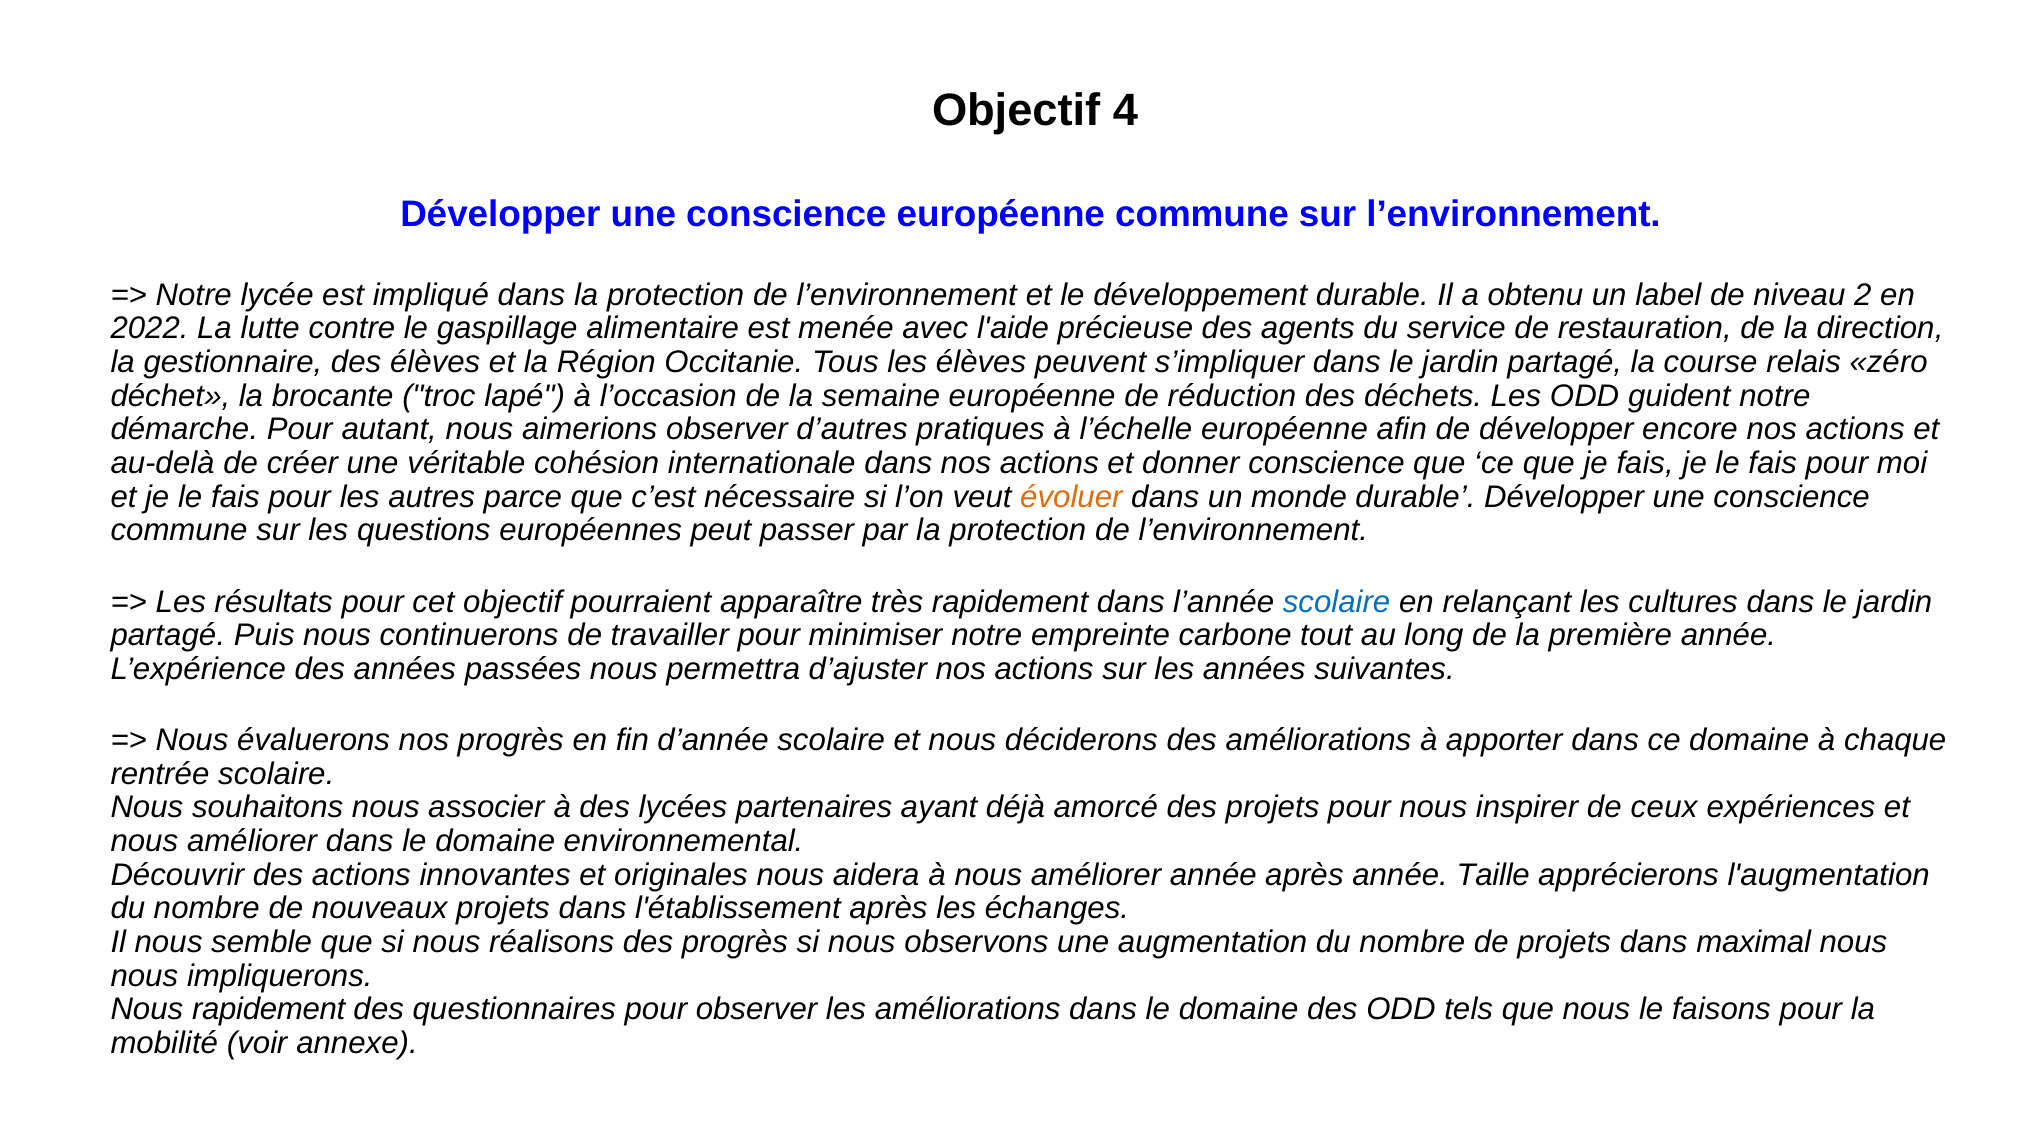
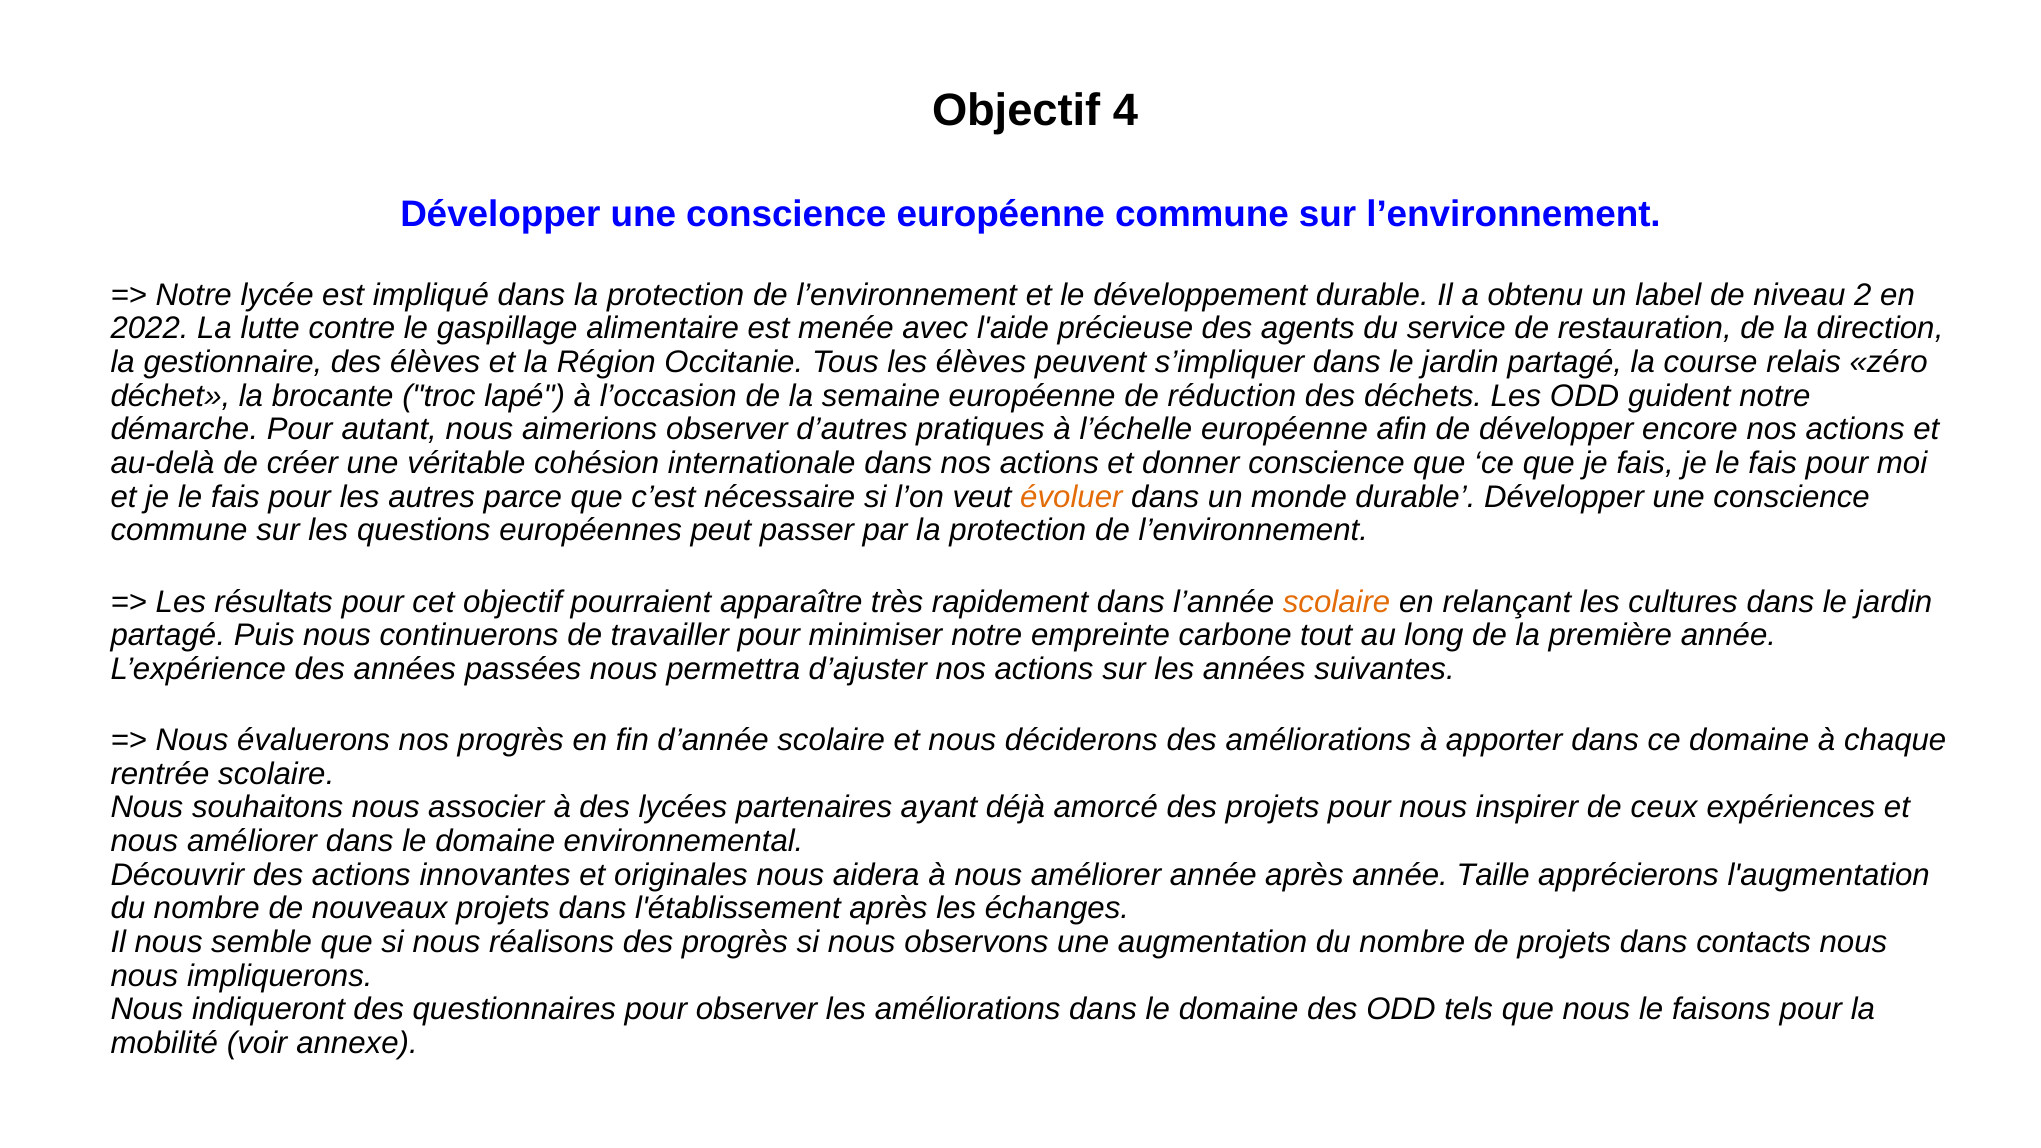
scolaire colour: blue -> orange (1337, 602)
maximal: maximal -> contacts (1754, 942)
Nous rapidement: rapidement -> indiqueront (269, 1010)
